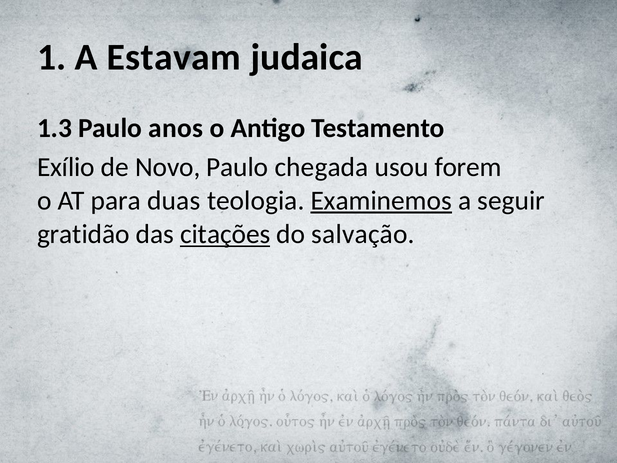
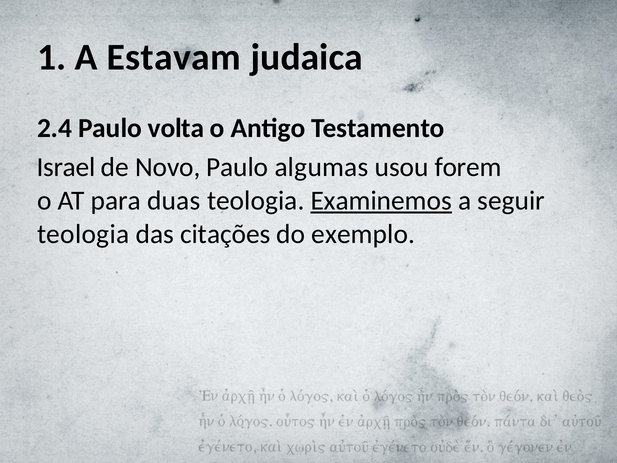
1.3: 1.3 -> 2.4 (55, 128)
anos: anos -> volta (176, 128)
Exílio: Exílio -> Israel (66, 167)
chegada: chegada -> algumas (321, 167)
gratidão: gratidão -> teologia (83, 234)
citações underline: present -> none (225, 234)
salvação: salvação -> exemplo (363, 234)
